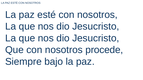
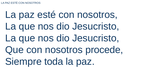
bajo: bajo -> toda (54, 62)
